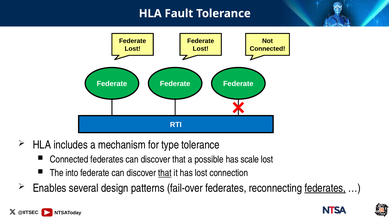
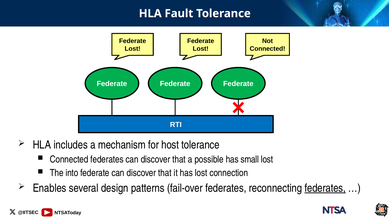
type: type -> host (170, 145)
scale: scale -> small (250, 159)
that underline: present -> none (165, 173)
